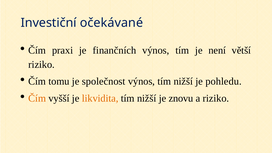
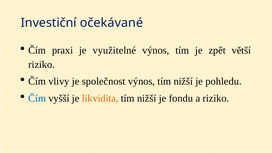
finančních: finančních -> využitelné (114, 50)
není: není -> zpět (217, 50)
tomu: tomu -> vlivy (59, 81)
Čím colour: orange -> blue (37, 98)
znovu: znovu -> fondu (181, 98)
